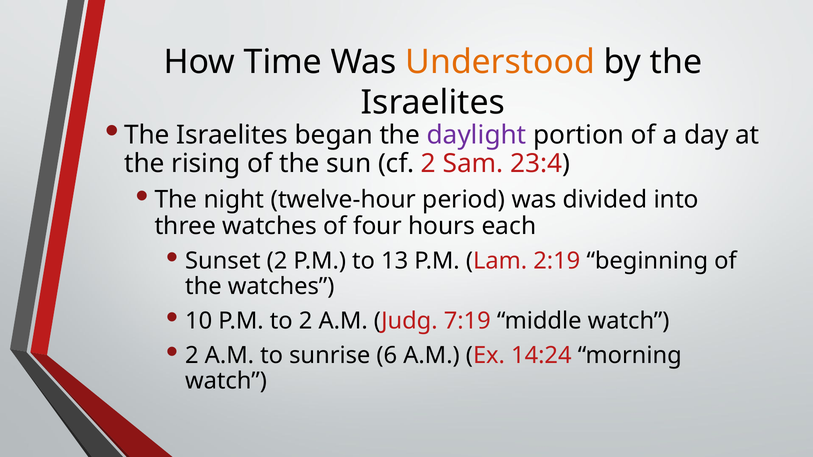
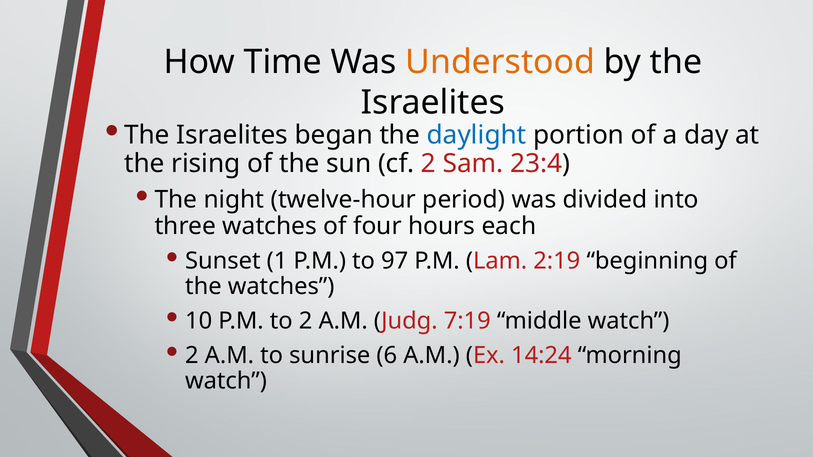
daylight colour: purple -> blue (477, 135)
Sunset 2: 2 -> 1 (277, 261)
13: 13 -> 97 (395, 261)
